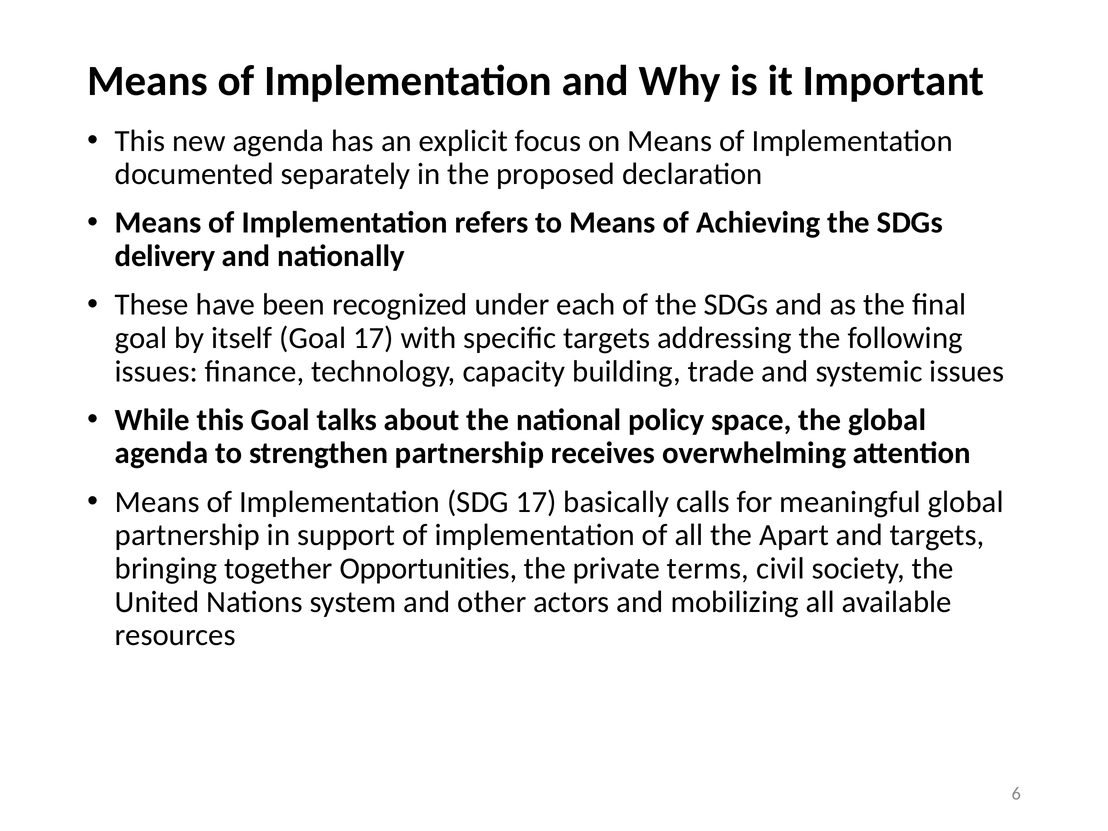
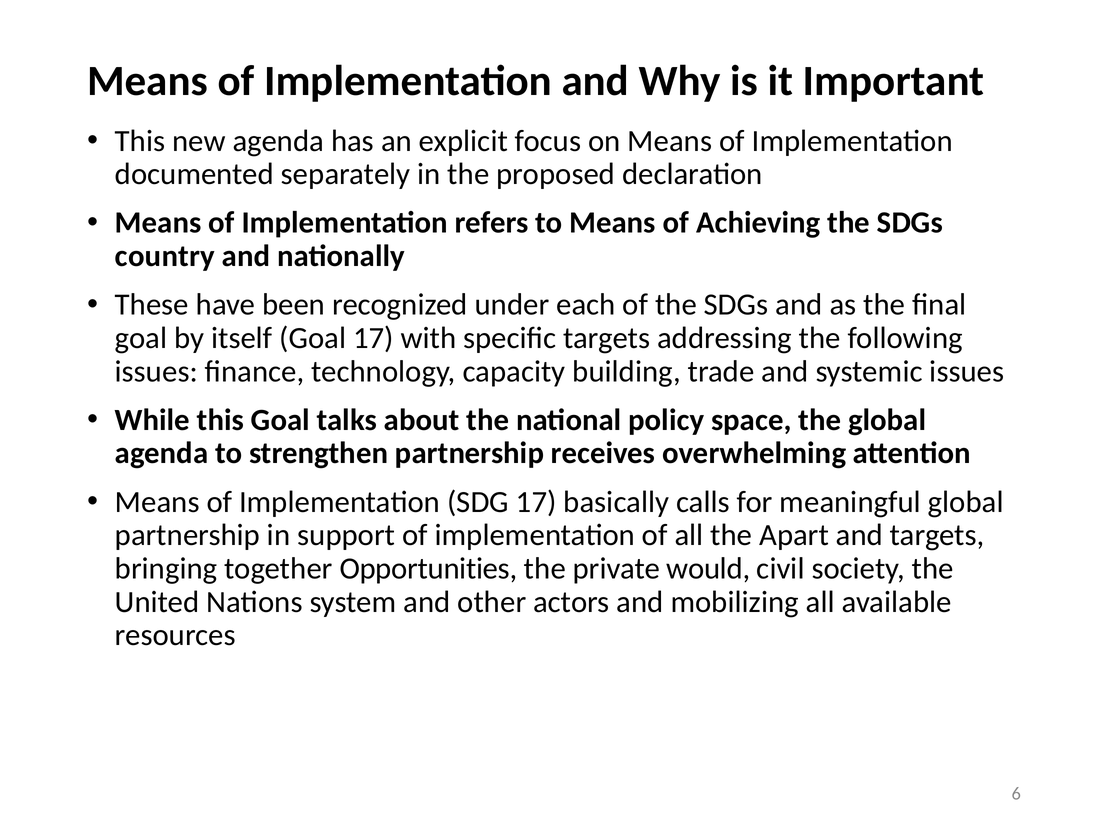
delivery: delivery -> country (165, 256)
terms: terms -> would (708, 569)
